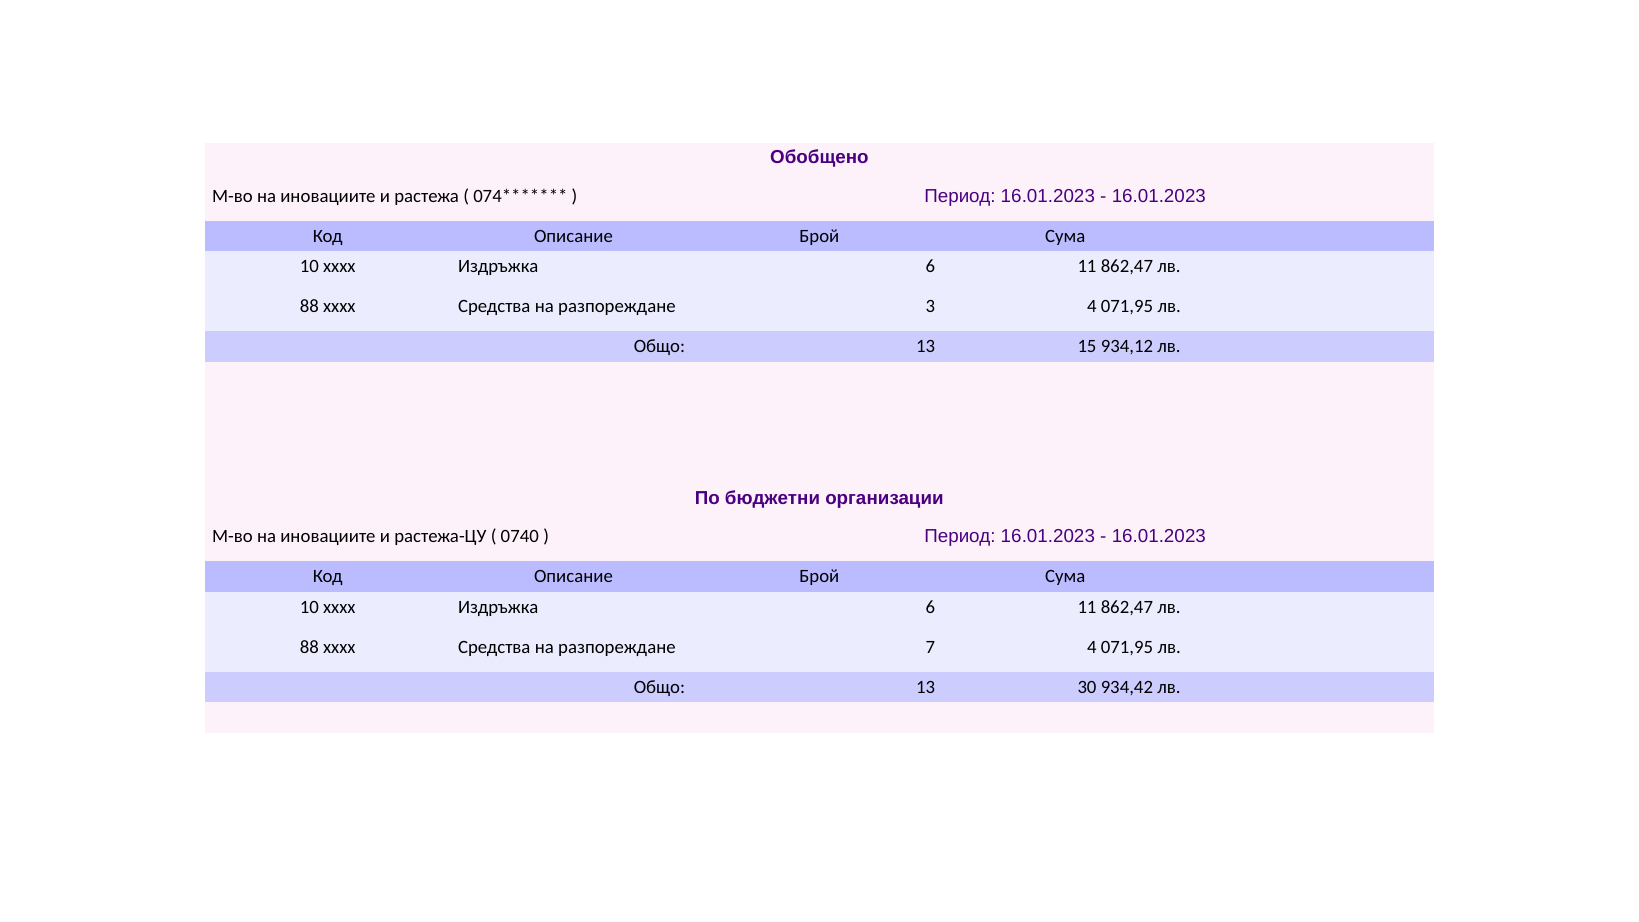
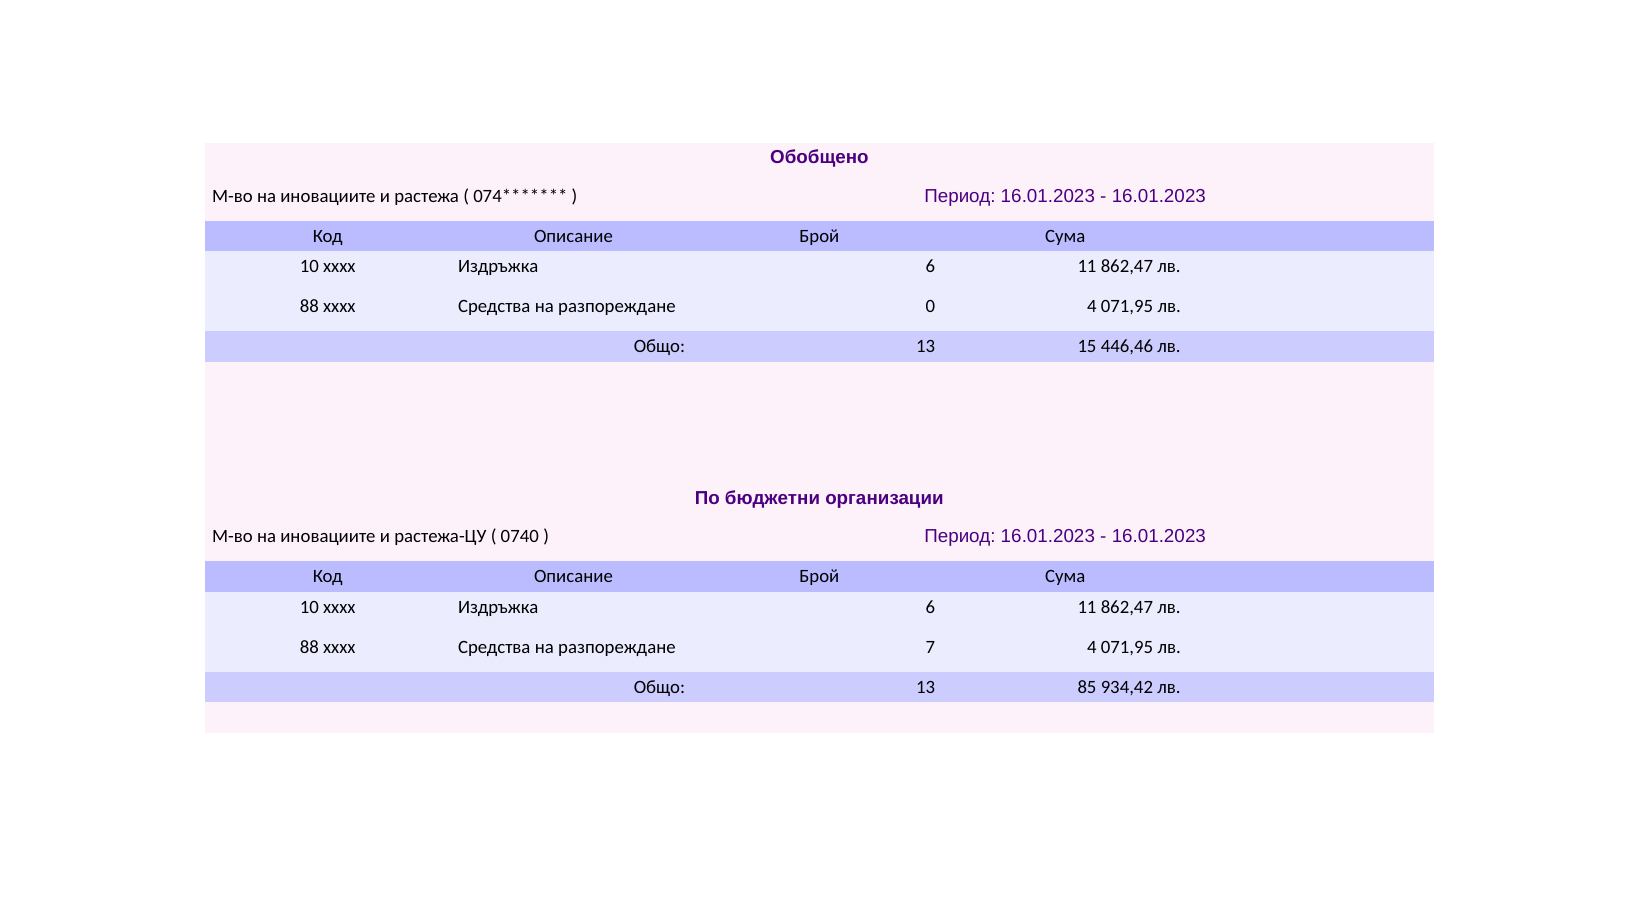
3: 3 -> 0 (930, 307)
934,12: 934,12 -> 446,46 (1127, 347)
30: 30 -> 85 (1087, 687)
